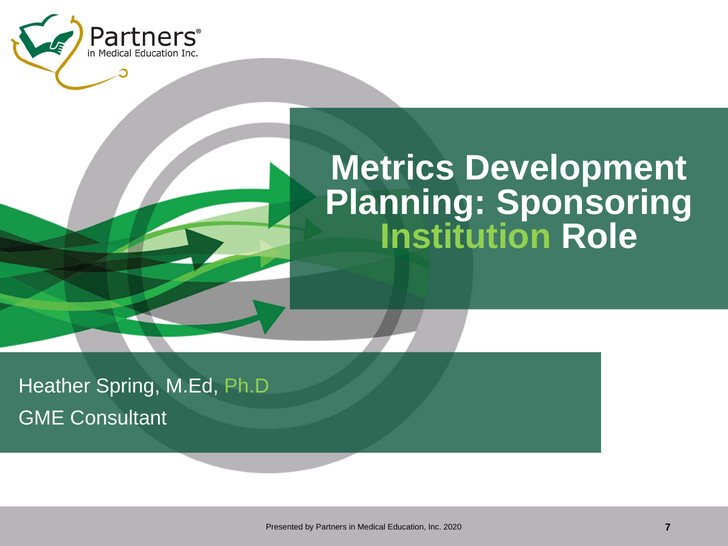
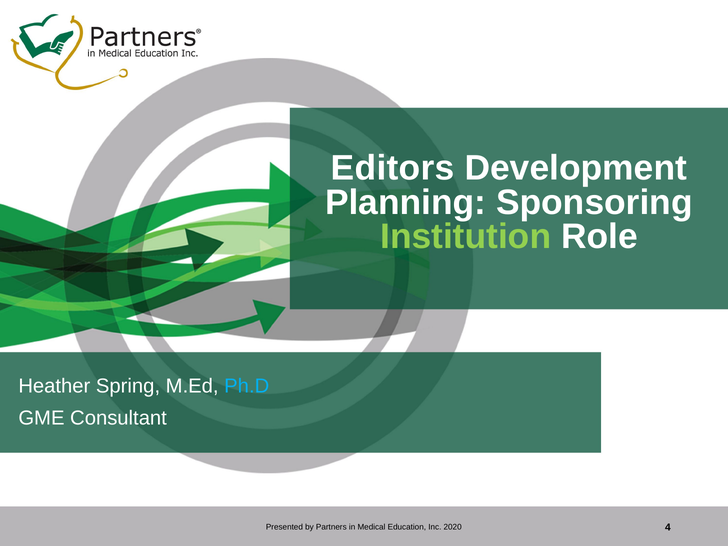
Metrics: Metrics -> Editors (393, 168)
Ph.D colour: light green -> light blue (247, 386)
7: 7 -> 4 (668, 527)
